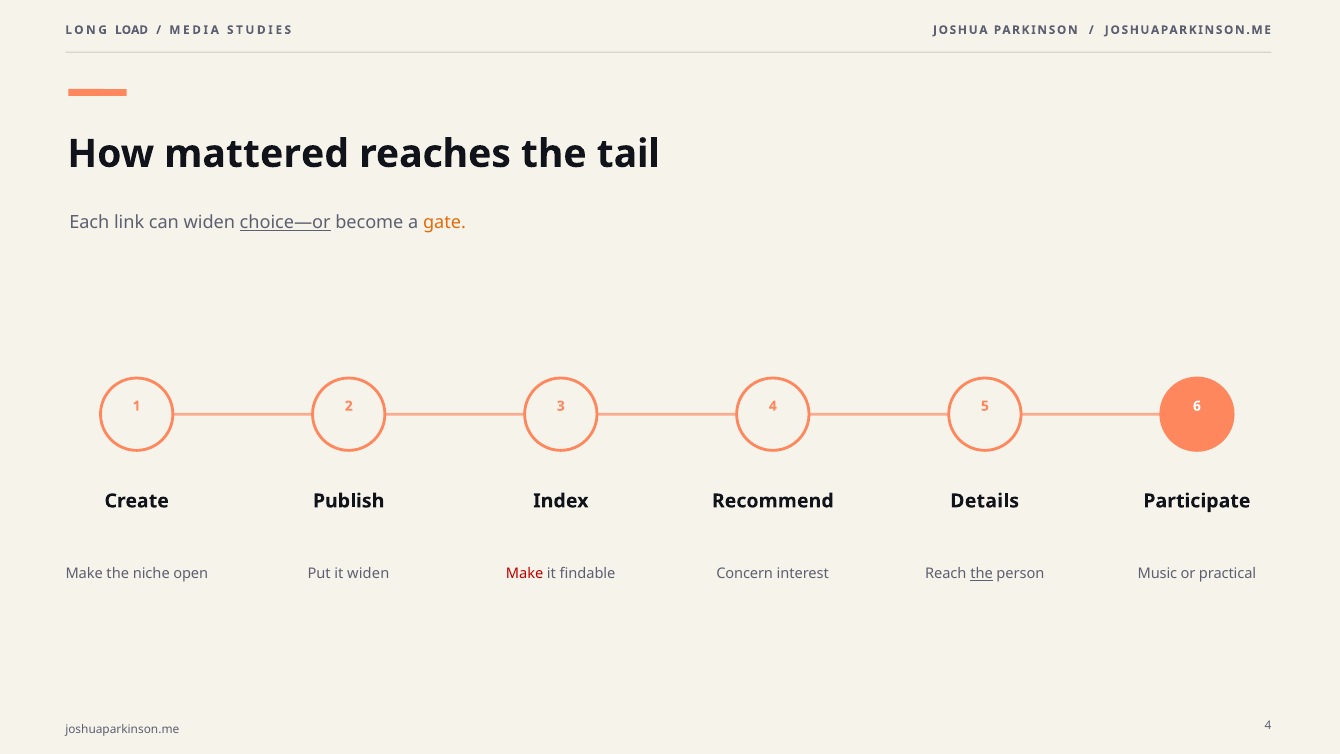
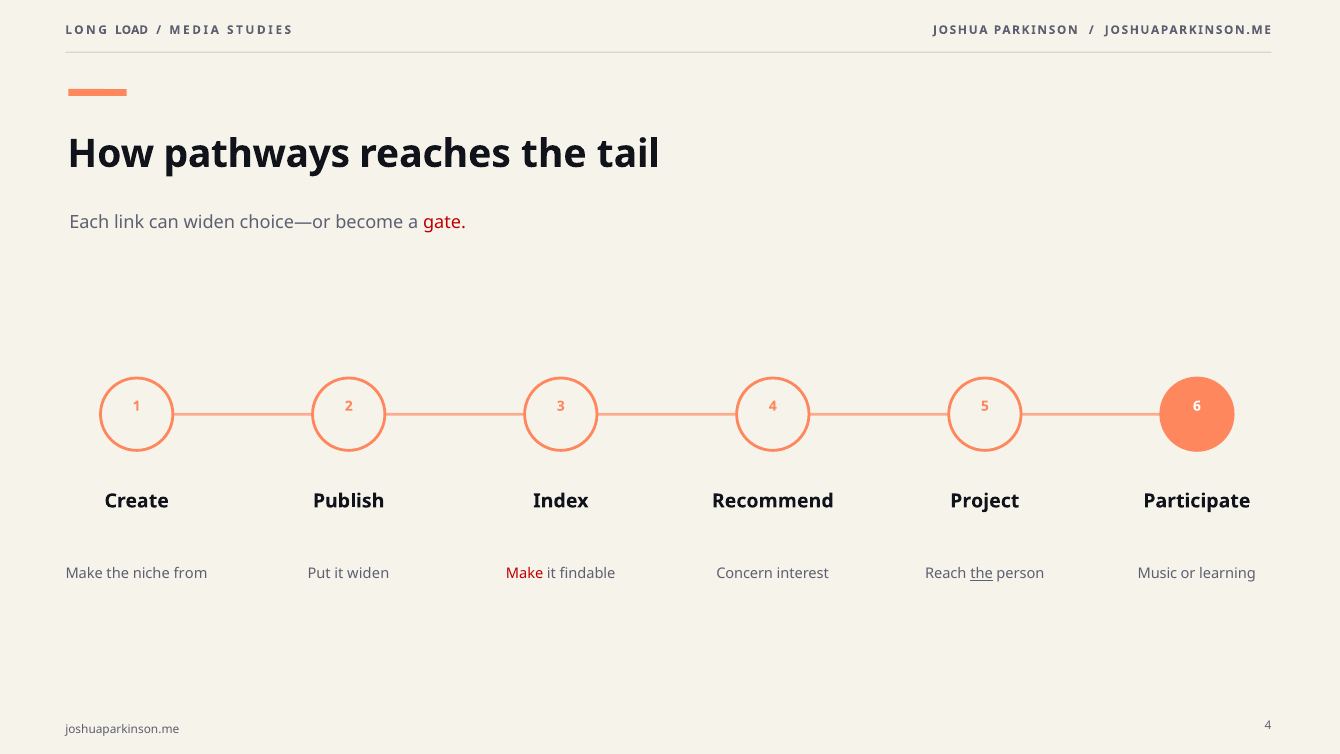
mattered: mattered -> pathways (257, 154)
choice—or underline: present -> none (285, 222)
gate colour: orange -> red (444, 222)
Details: Details -> Project (985, 501)
open: open -> from (191, 574)
practical: practical -> learning (1227, 574)
